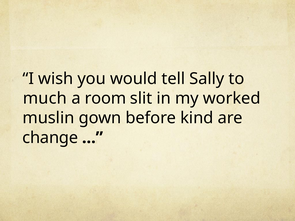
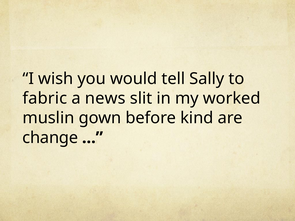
much: much -> fabric (45, 98)
room: room -> news (105, 98)
